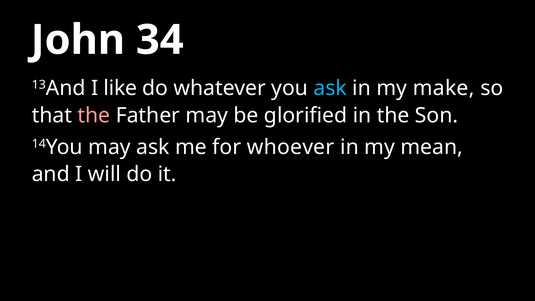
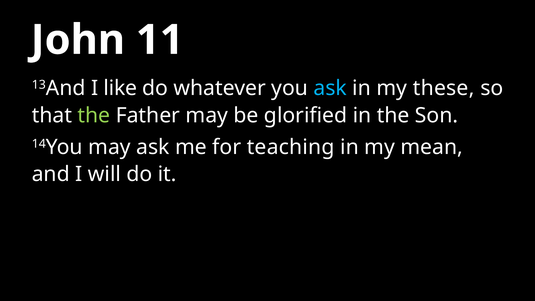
34: 34 -> 11 (160, 40)
make: make -> these (444, 88)
the colour: pink -> light green (94, 115)
whoever: whoever -> teaching (291, 147)
